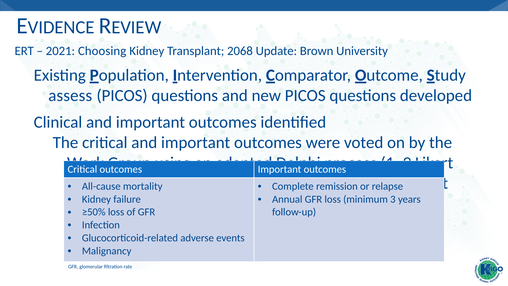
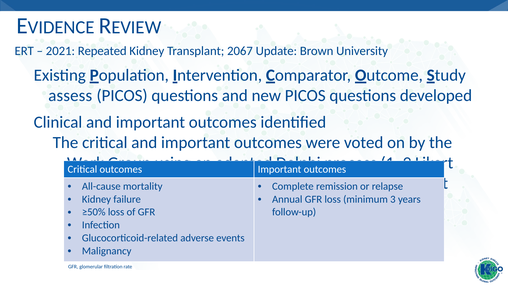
Choosing: Choosing -> Repeated (102, 51)
2068: 2068 -> 2067 (240, 51)
